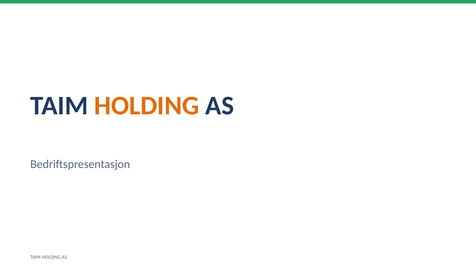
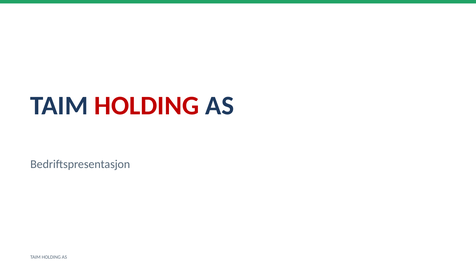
HOLDING colour: orange -> red (147, 106)
